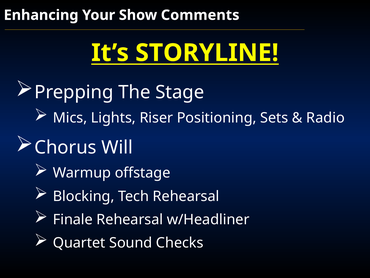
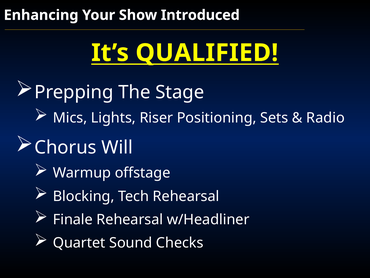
Comments: Comments -> Introduced (200, 15)
STORYLINE: STORYLINE -> QUALIFIED (207, 53)
